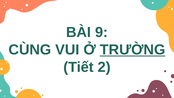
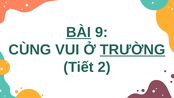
BÀI underline: none -> present (79, 32)
